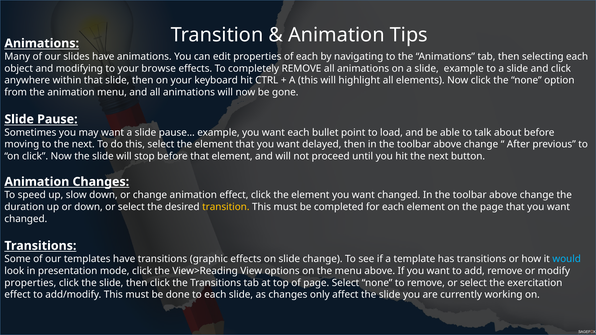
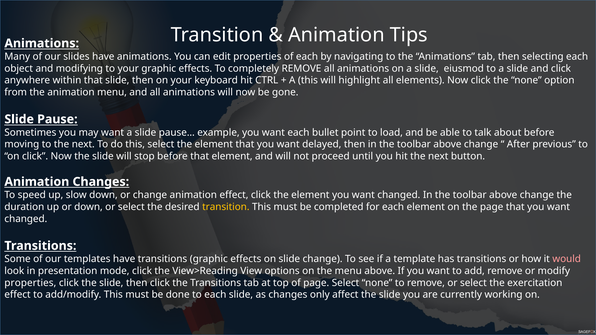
your browse: browse -> graphic (159, 68)
slide example: example -> eiusmod (464, 68)
would colour: light blue -> pink (567, 259)
